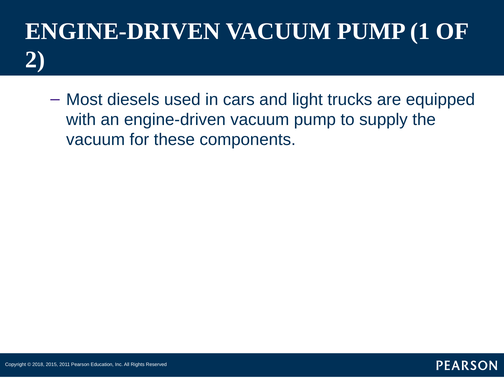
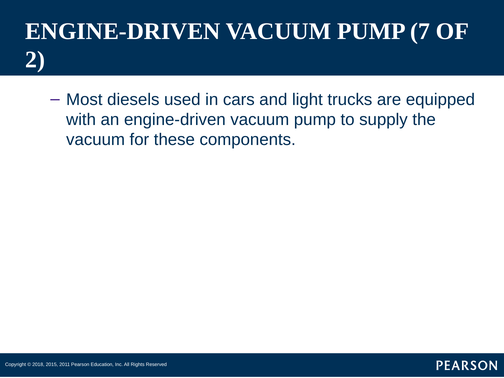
1: 1 -> 7 (420, 31)
